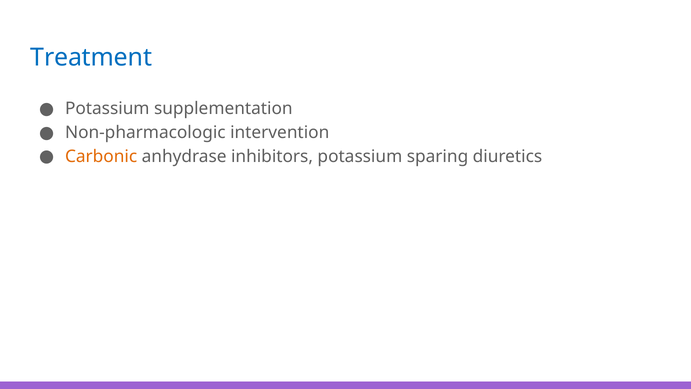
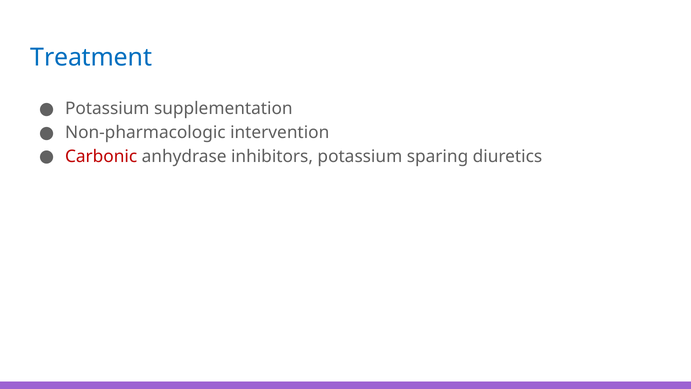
Carbonic colour: orange -> red (101, 156)
